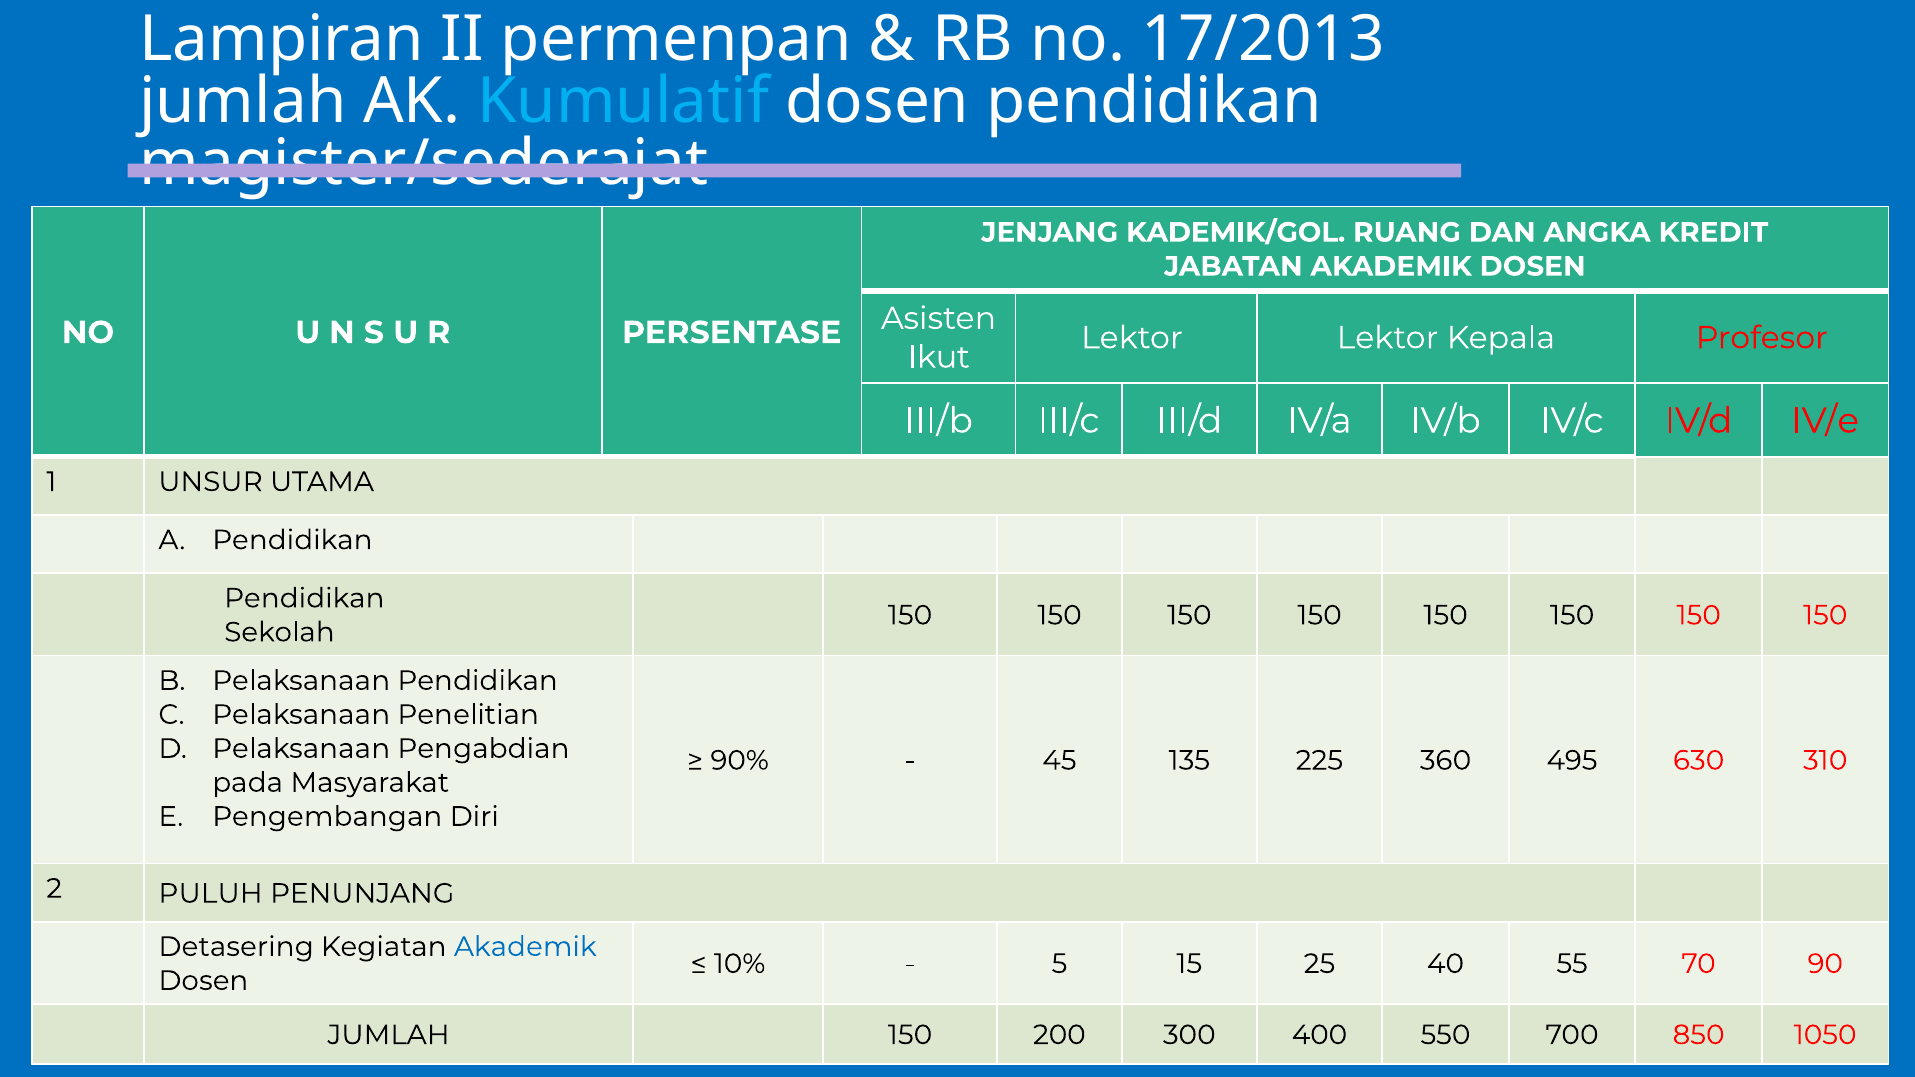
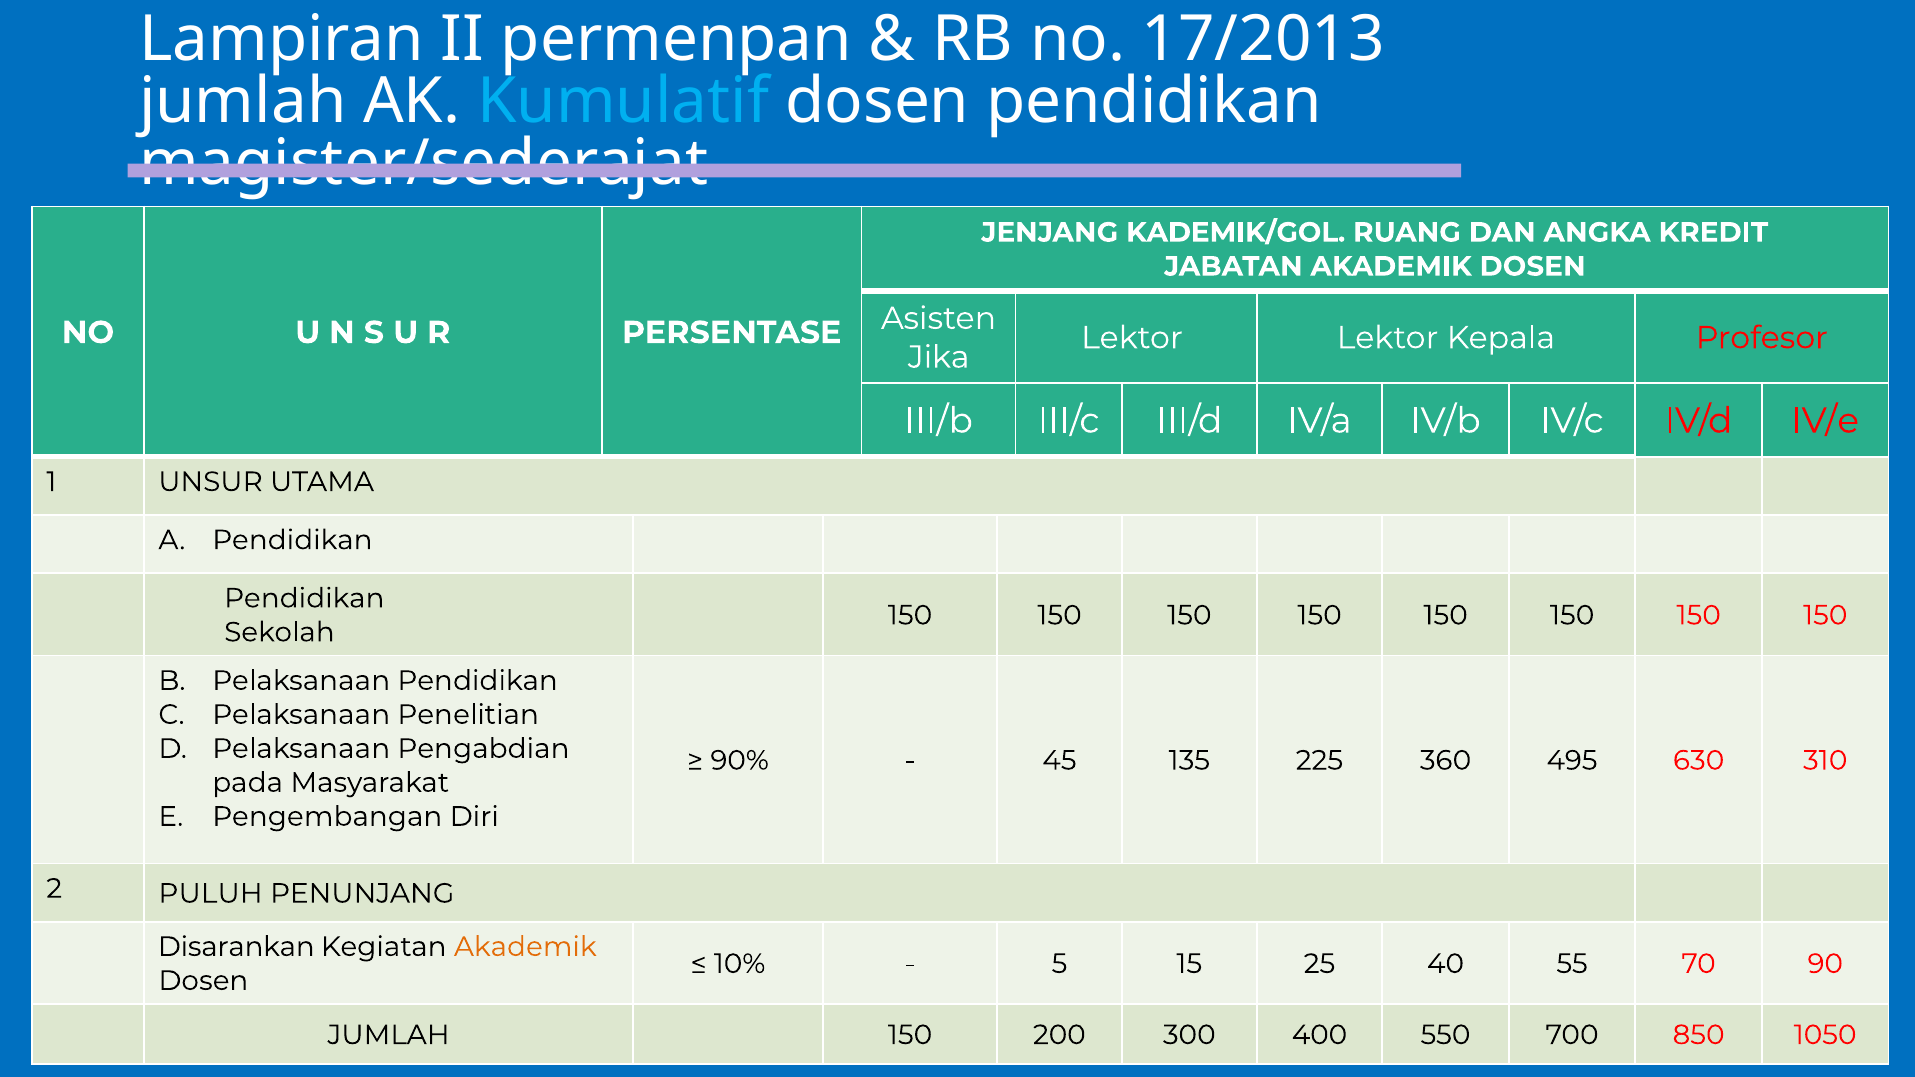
Ikut: Ikut -> Jika (939, 357)
Detasering: Detasering -> Disarankan (236, 947)
Akademik colour: blue -> orange (525, 947)
